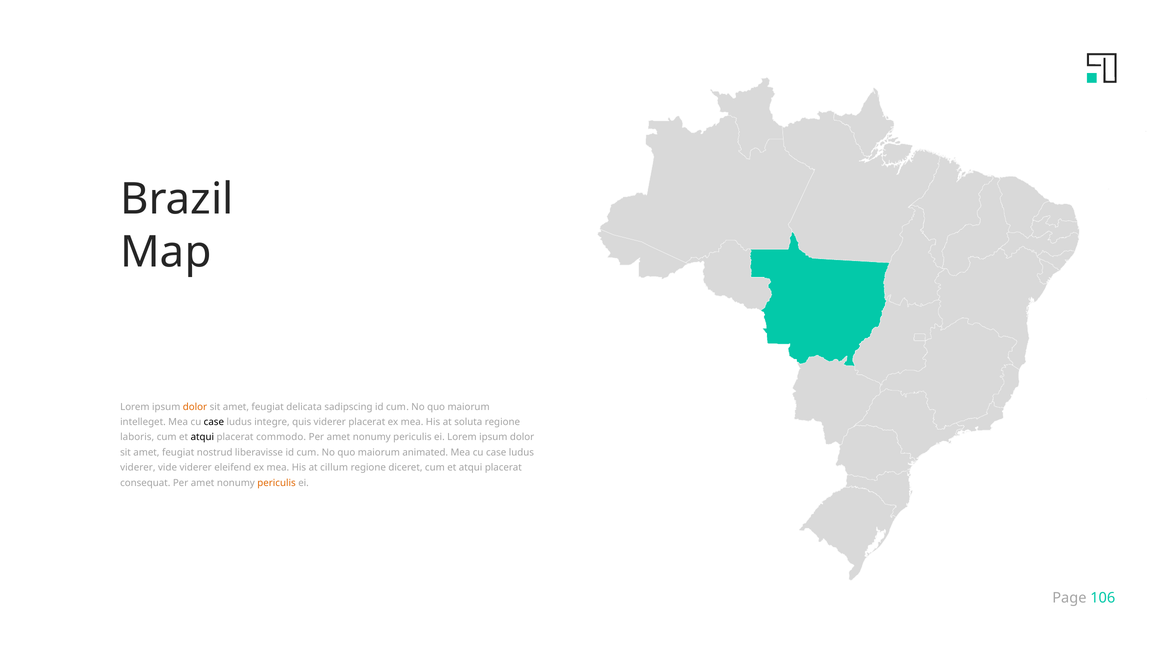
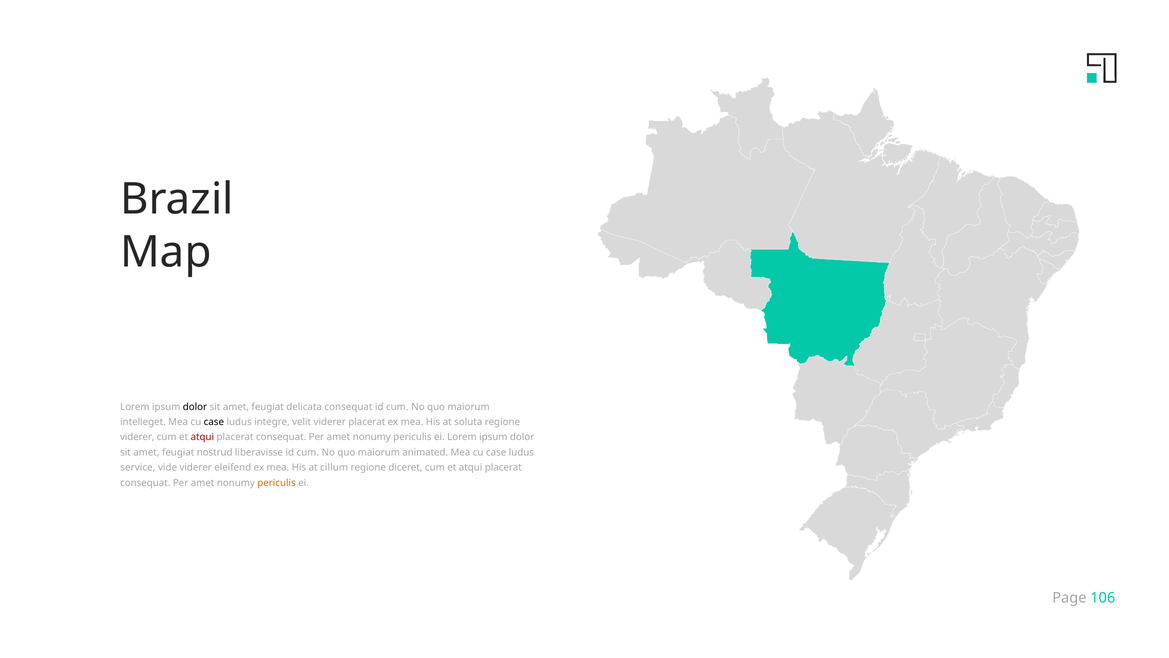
dolor colour: orange -> black (195, 407)
delicata sadipscing: sadipscing -> consequat (348, 407)
quis: quis -> velit (302, 422)
laboris: laboris -> viderer (137, 437)
atqui colour: black -> red (202, 437)
commodo: commodo -> consequat (281, 437)
viderer: viderer -> service (138, 467)
